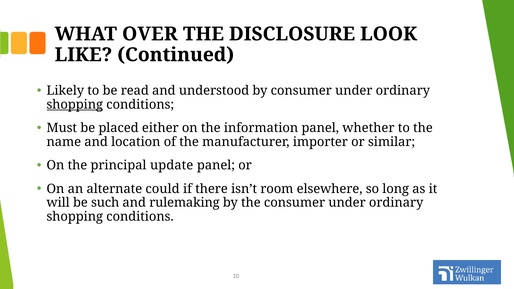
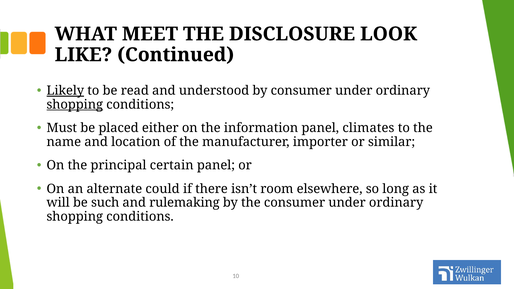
OVER: OVER -> MEET (150, 34)
Likely underline: none -> present (65, 91)
whether: whether -> climates (368, 128)
update: update -> certain (172, 165)
